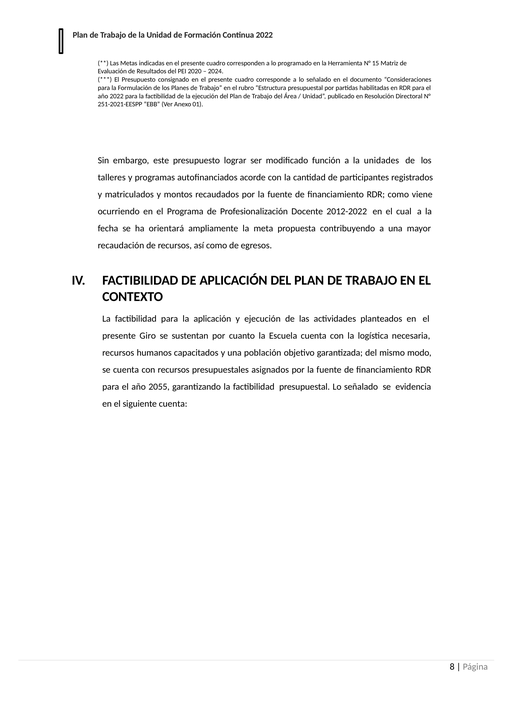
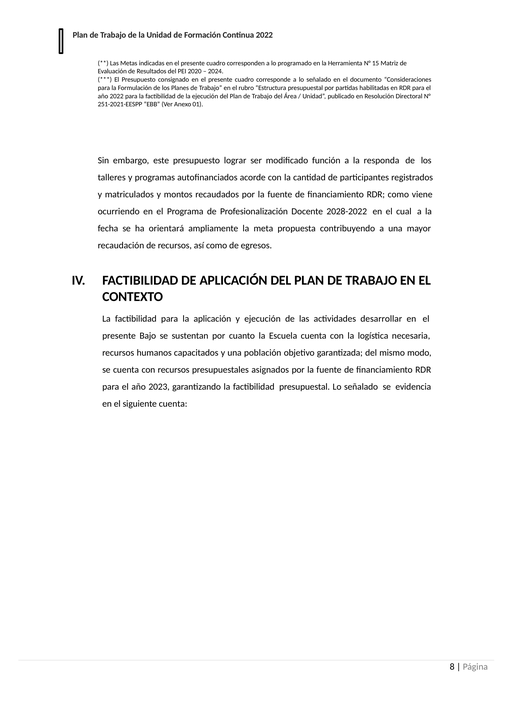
unidades: unidades -> responda (382, 160)
2012-2022: 2012-2022 -> 2028-2022 (347, 211)
planteados: planteados -> desarrollar (381, 319)
Giro: Giro -> Bajo (148, 336)
2055: 2055 -> 2023 (159, 387)
